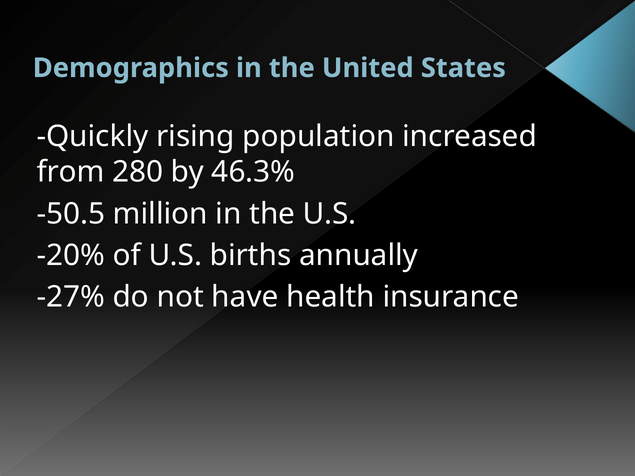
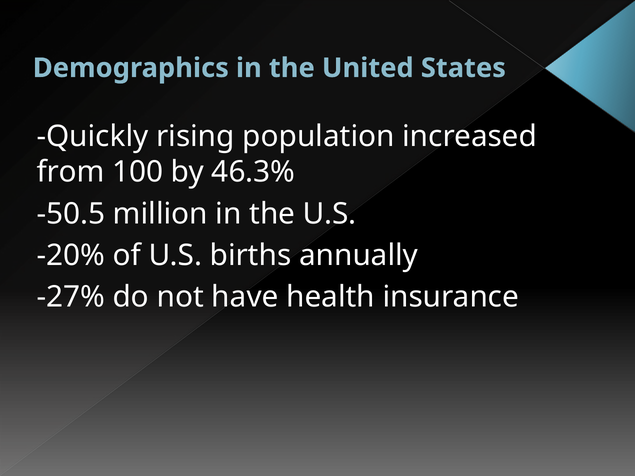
280: 280 -> 100 (138, 172)
